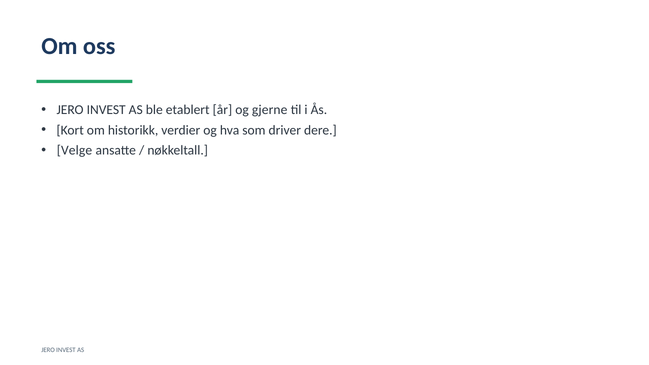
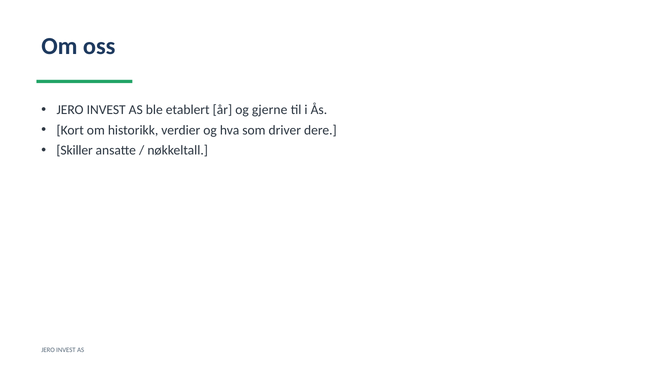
Velge: Velge -> Skiller (75, 151)
